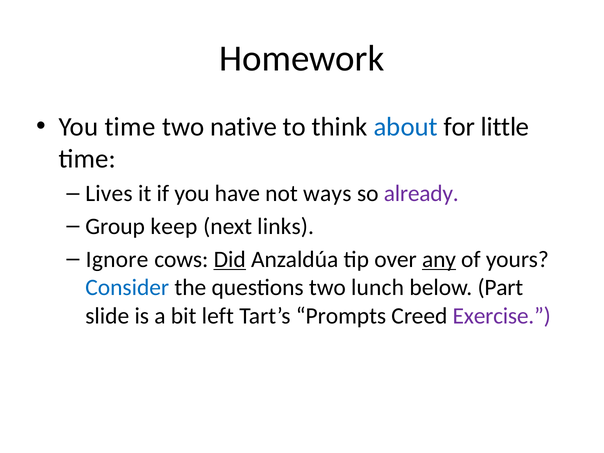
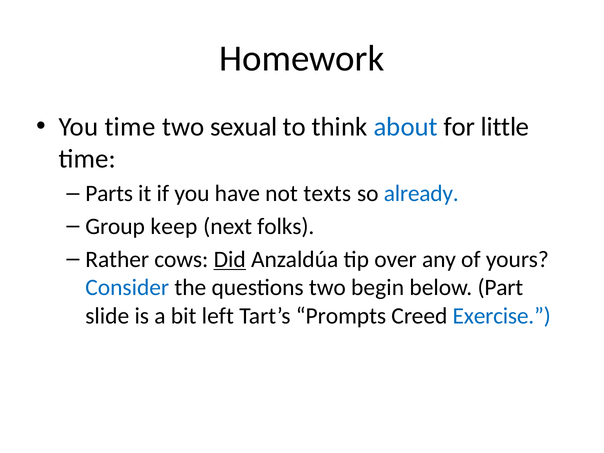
native: native -> sexual (244, 127)
Lives: Lives -> Parts (109, 194)
ways: ways -> texts (327, 194)
already colour: purple -> blue (421, 194)
links: links -> folks (286, 227)
Ignore: Ignore -> Rather (117, 259)
any underline: present -> none (439, 259)
lunch: lunch -> begin (378, 288)
Exercise colour: purple -> blue (502, 316)
